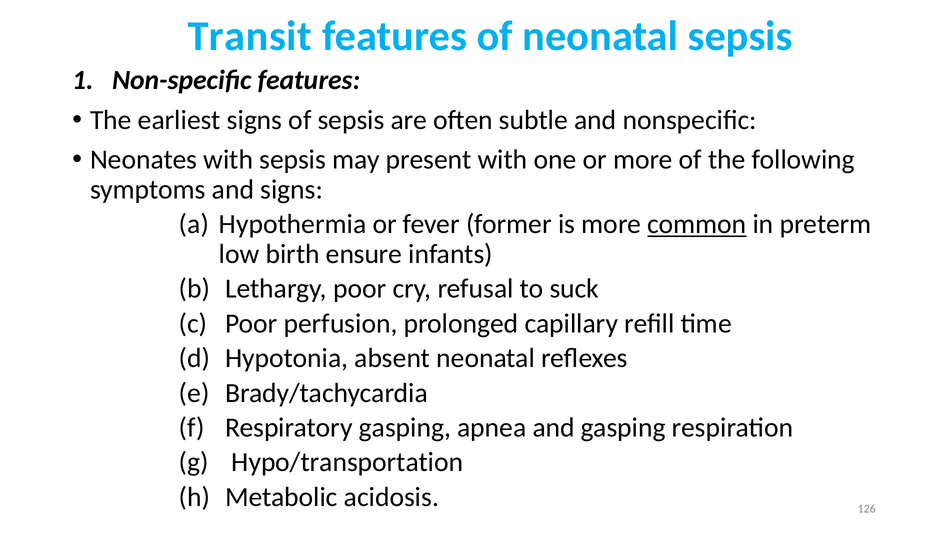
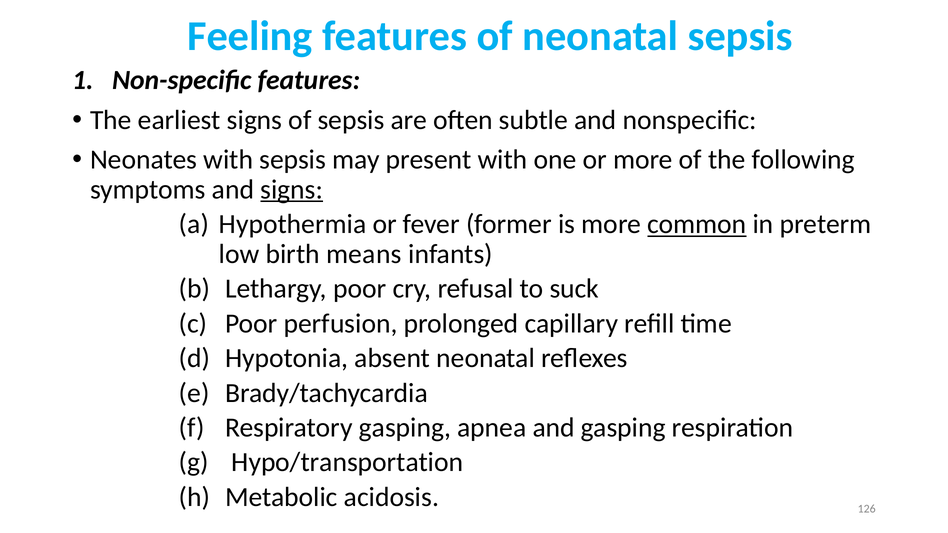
Transit: Transit -> Feeling (250, 36)
signs underline: none -> present (292, 190)
ensure: ensure -> means (364, 254)
